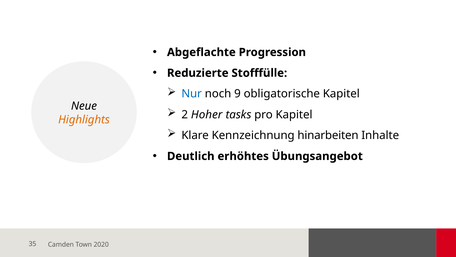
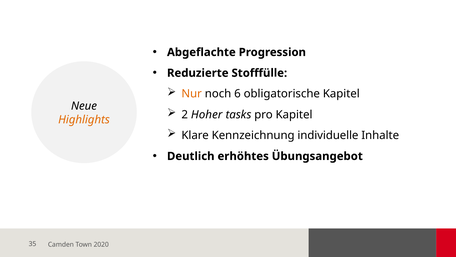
Nur colour: blue -> orange (192, 94)
9: 9 -> 6 (237, 94)
hinarbeiten: hinarbeiten -> individuelle (328, 135)
